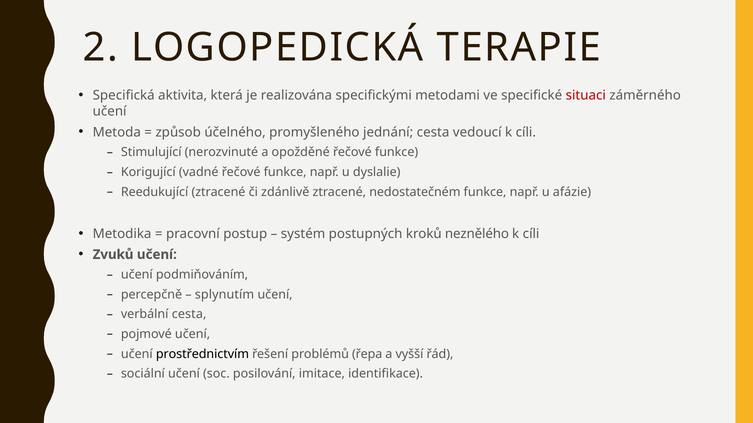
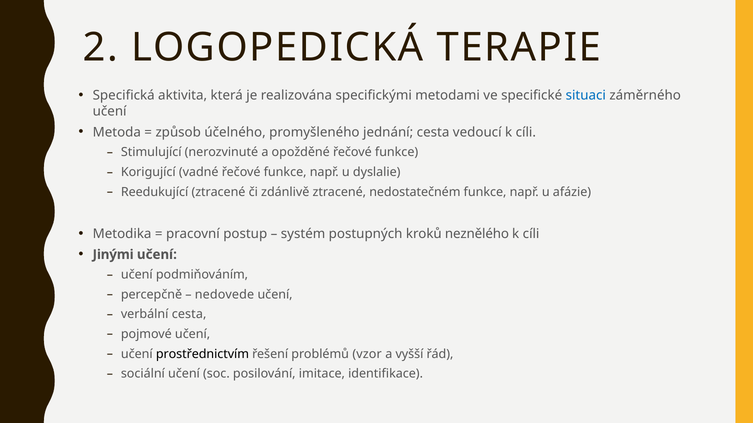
situaci colour: red -> blue (586, 96)
Zvuků: Zvuků -> Jinými (113, 255)
splynutím: splynutím -> nedovede (224, 295)
řepa: řepa -> vzor (367, 354)
